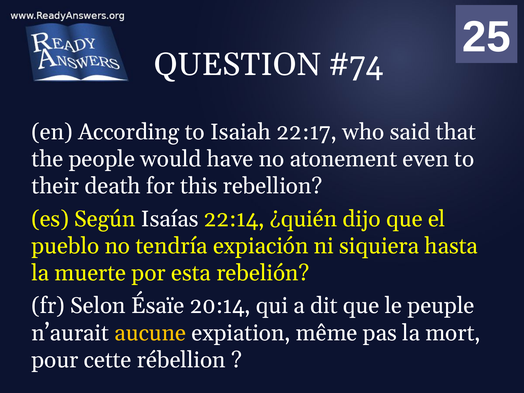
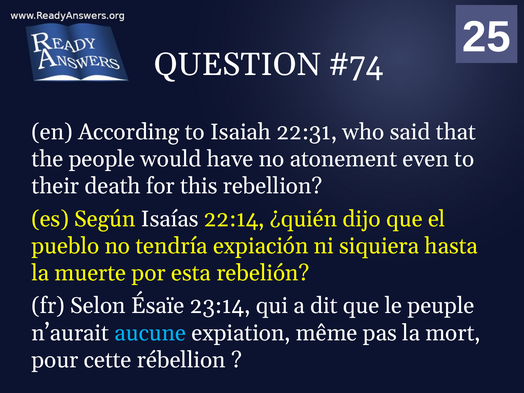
22:17: 22:17 -> 22:31 (307, 132)
20:14: 20:14 -> 23:14 (220, 306)
aucune colour: yellow -> light blue (150, 333)
